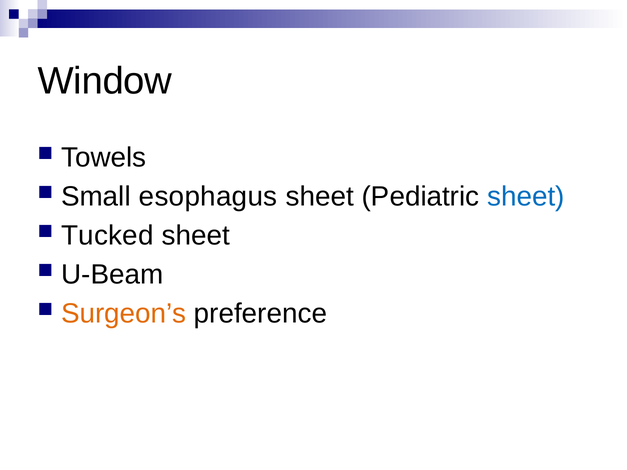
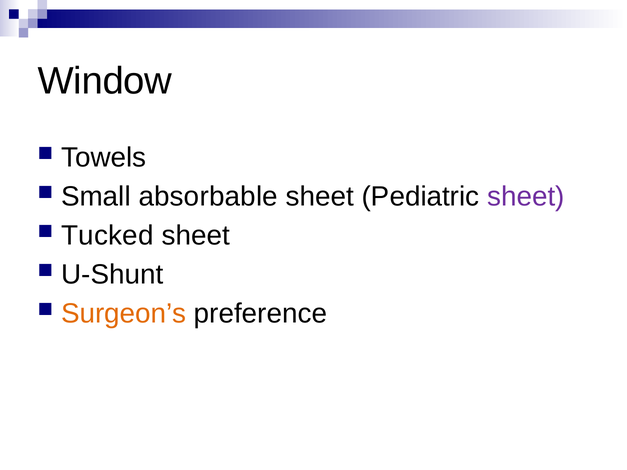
esophagus: esophagus -> absorbable (208, 197)
sheet colour: blue -> purple (526, 197)
U-Beam: U-Beam -> U-Shunt (112, 275)
